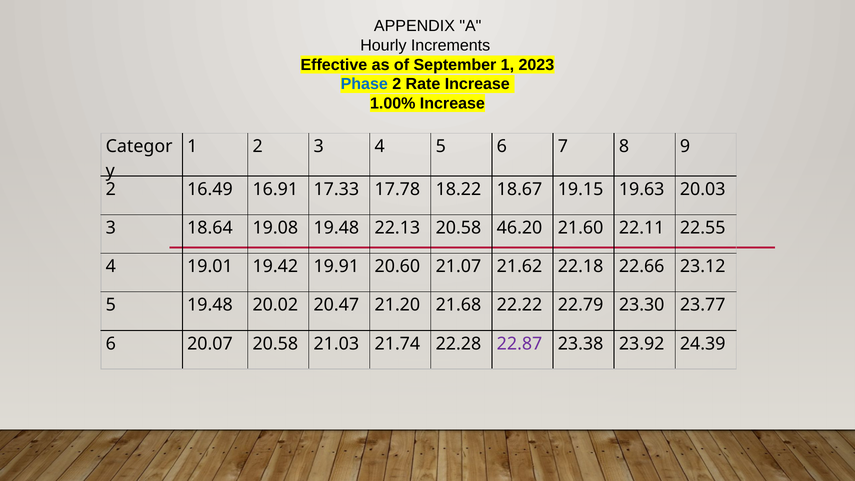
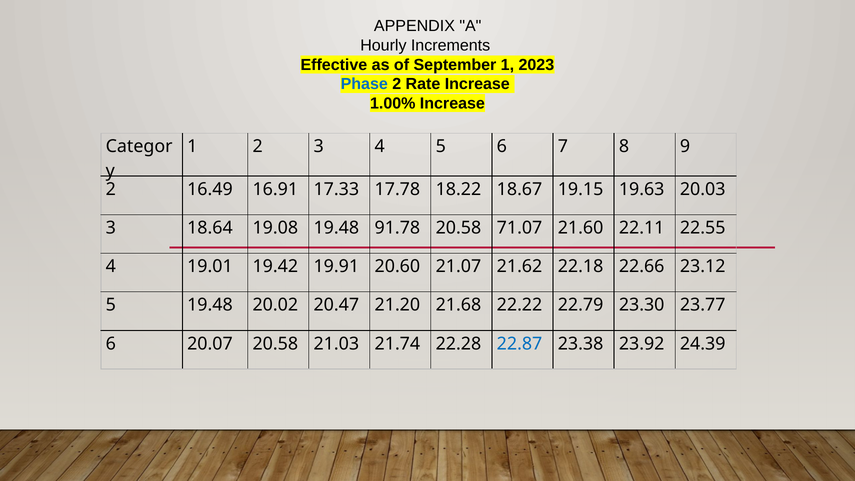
22.13: 22.13 -> 91.78 (397, 228)
46.20: 46.20 -> 71.07 (520, 228)
22.87 colour: purple -> blue (520, 344)
